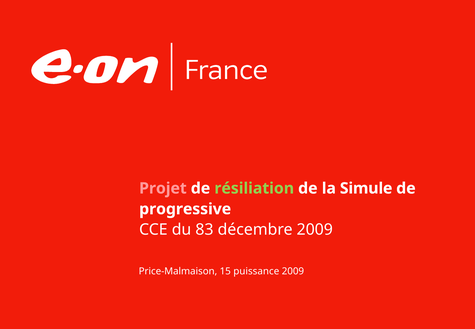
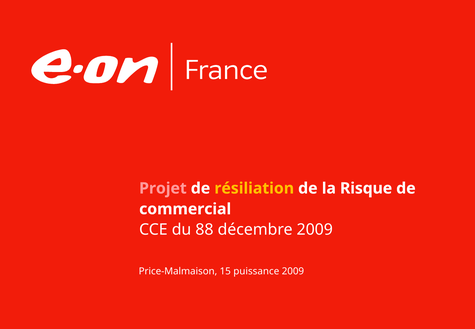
résiliation colour: light green -> yellow (254, 188)
Simule: Simule -> Risque (366, 188)
progressive: progressive -> commercial (185, 209)
83: 83 -> 88 (204, 230)
